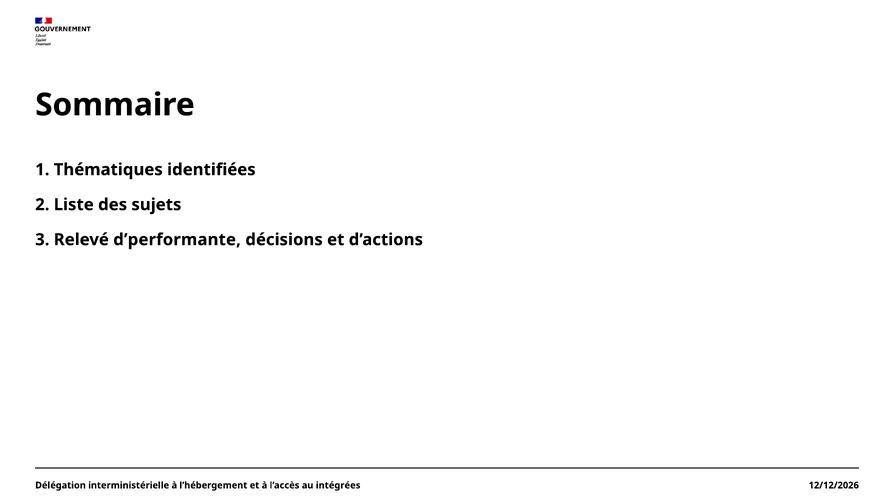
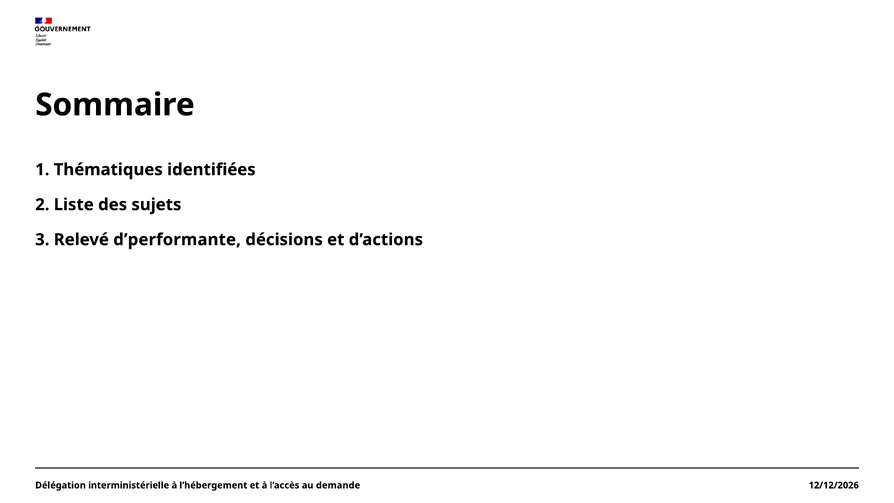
intégrées: intégrées -> demande (338, 485)
